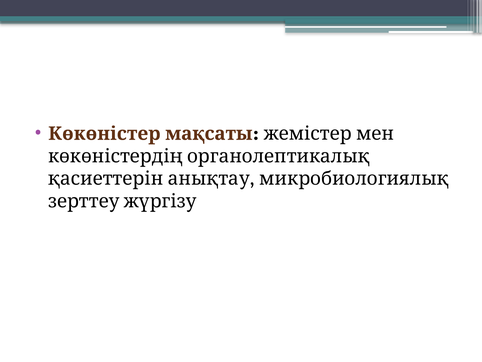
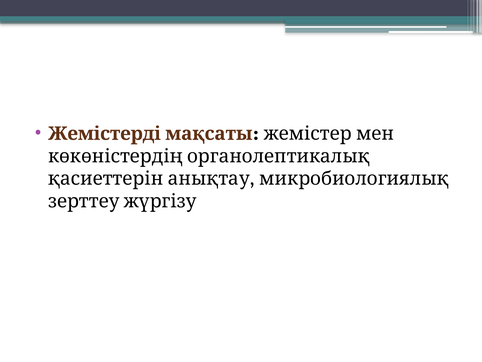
Көкөністер: Көкөністер -> Жемістерді (105, 133)
